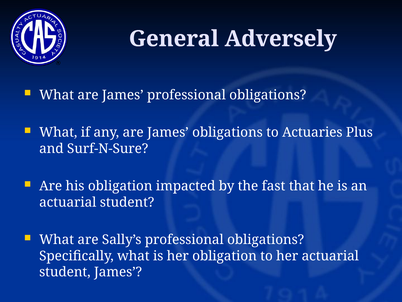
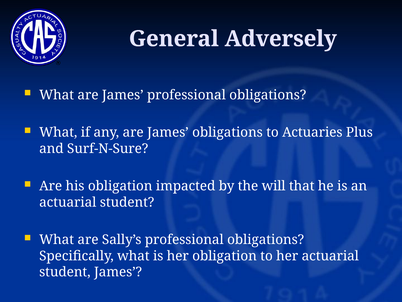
fast: fast -> will (274, 186)
